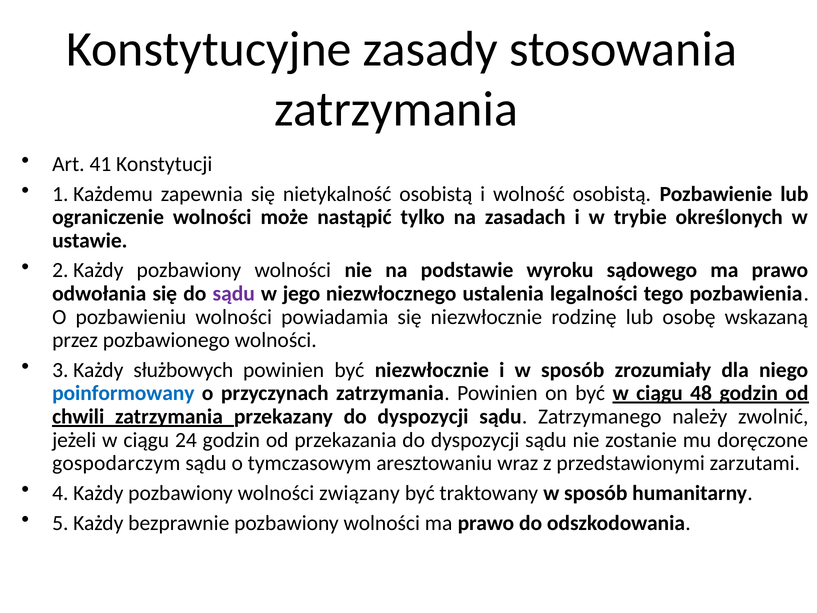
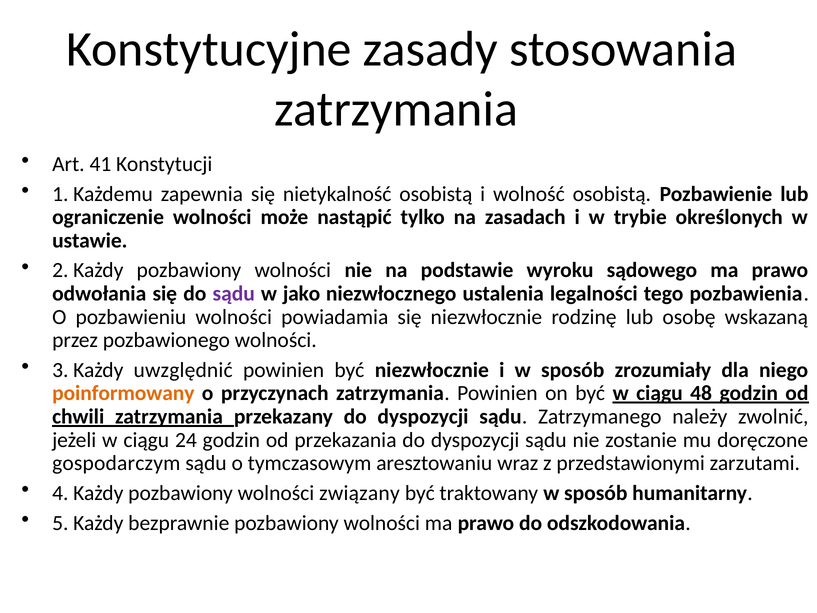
jego: jego -> jako (302, 294)
służbowych: służbowych -> uwzględnić (183, 370)
poinformowany colour: blue -> orange (123, 393)
